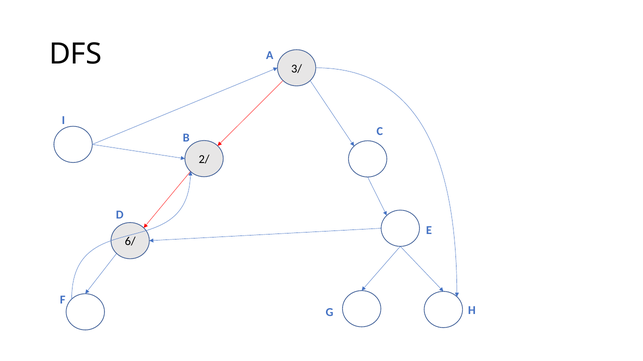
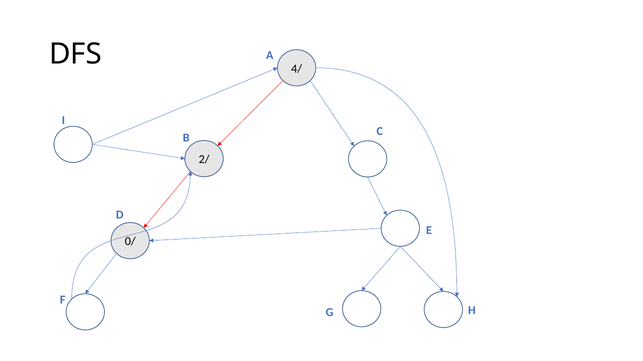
3/: 3/ -> 4/ (297, 69)
6/: 6/ -> 0/ (130, 242)
